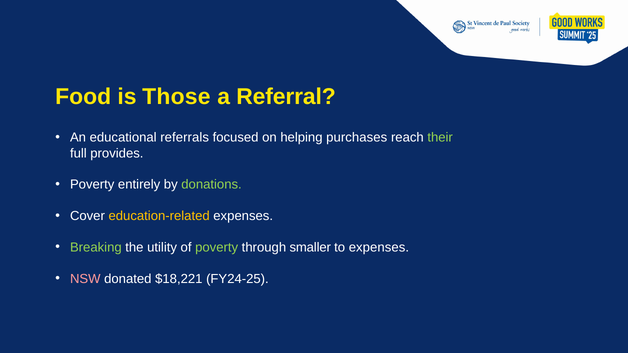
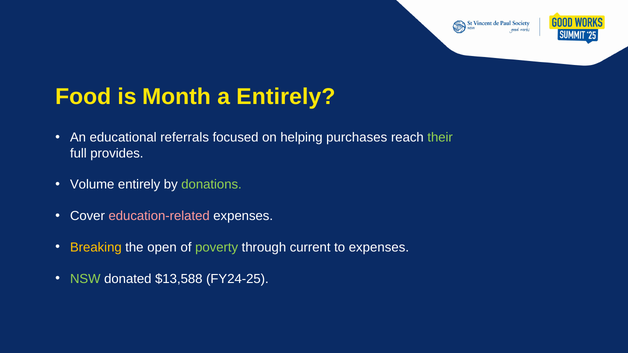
Those: Those -> Month (176, 97)
a Referral: Referral -> Entirely (286, 97)
Poverty: Poverty -> Volume (92, 185)
education-related colour: yellow -> pink (159, 216)
Breaking colour: light green -> yellow (96, 248)
utility: utility -> open (162, 248)
smaller: smaller -> current (310, 248)
NSW colour: pink -> light green (85, 279)
$18,221: $18,221 -> $13,588 (179, 279)
